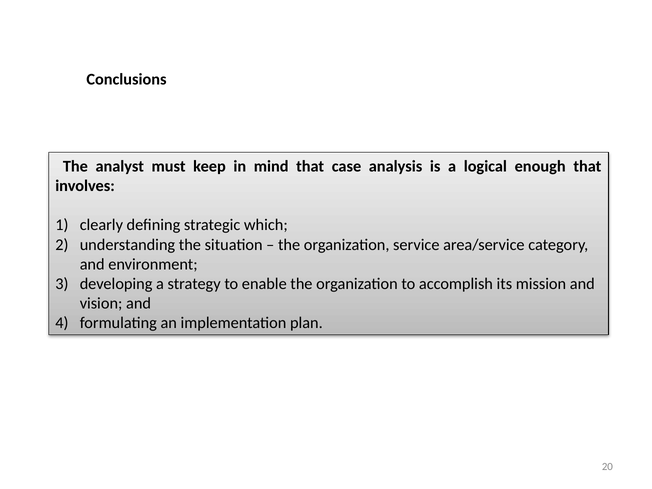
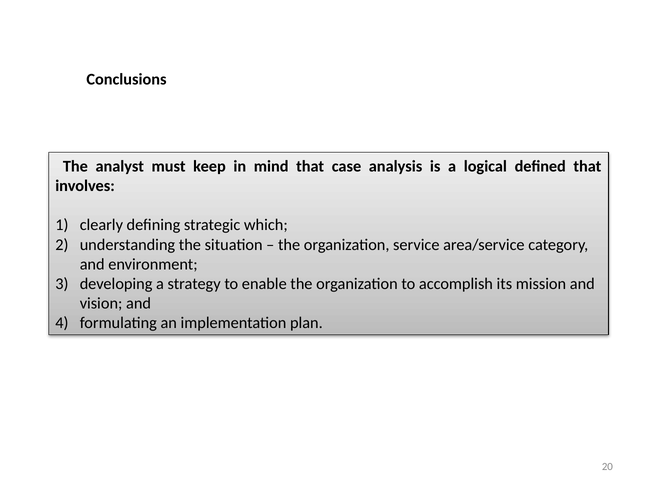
enough: enough -> deﬁned (540, 166)
